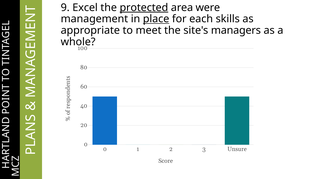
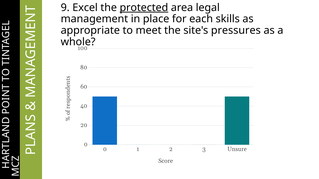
were: were -> legal (208, 8)
place underline: present -> none (156, 19)
managers: managers -> pressures (236, 31)
